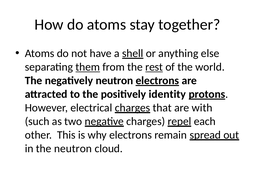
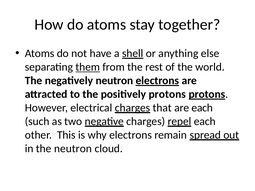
rest underline: present -> none (154, 67)
positively identity: identity -> protons (167, 94)
are with: with -> each (202, 108)
